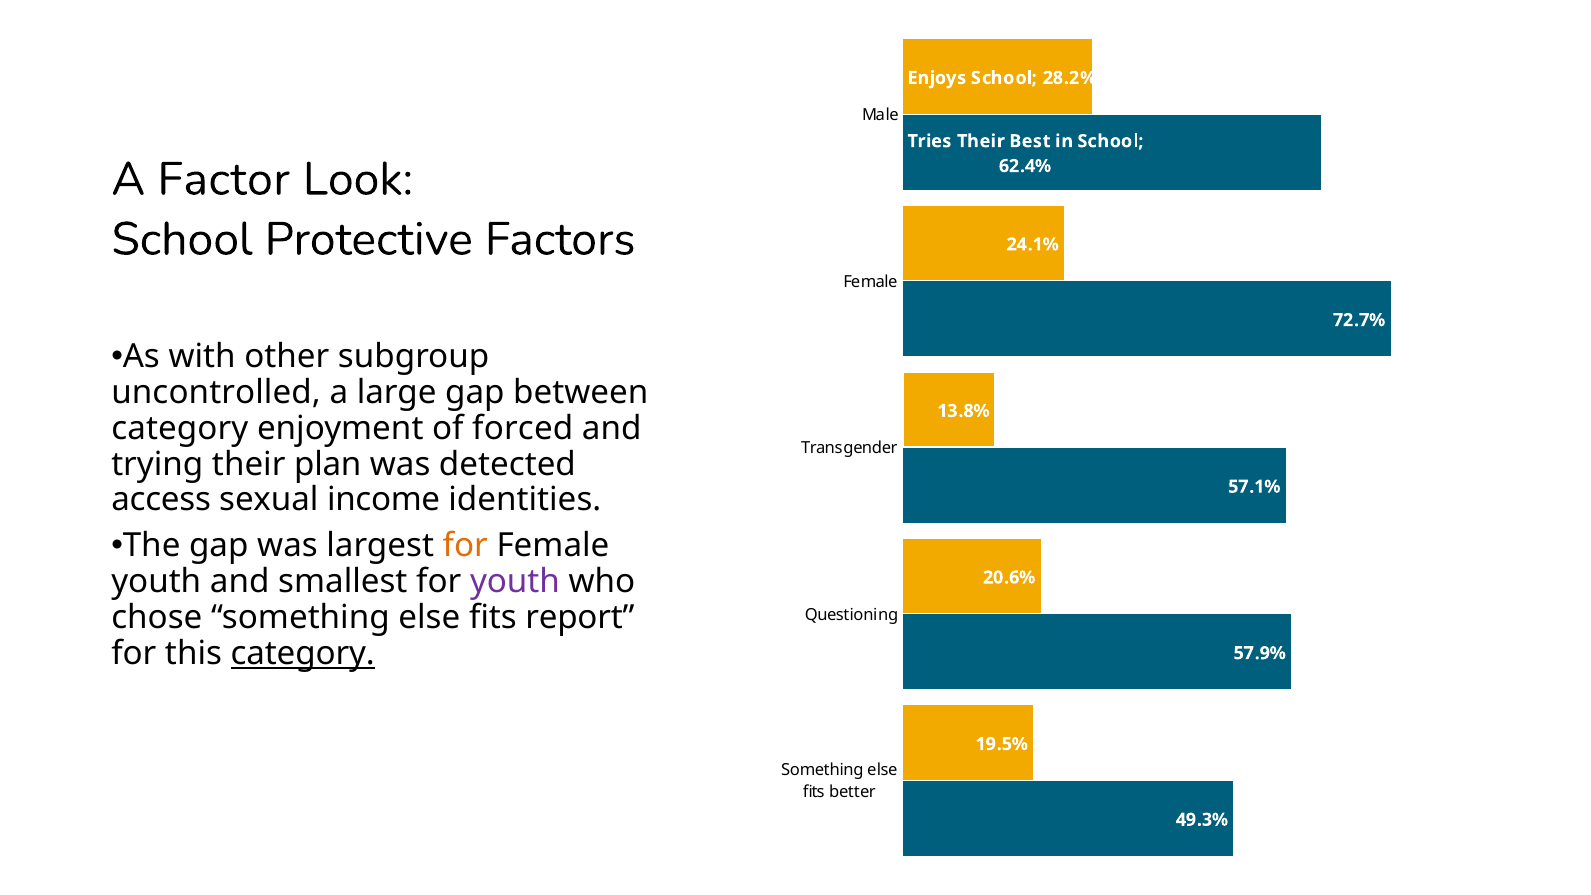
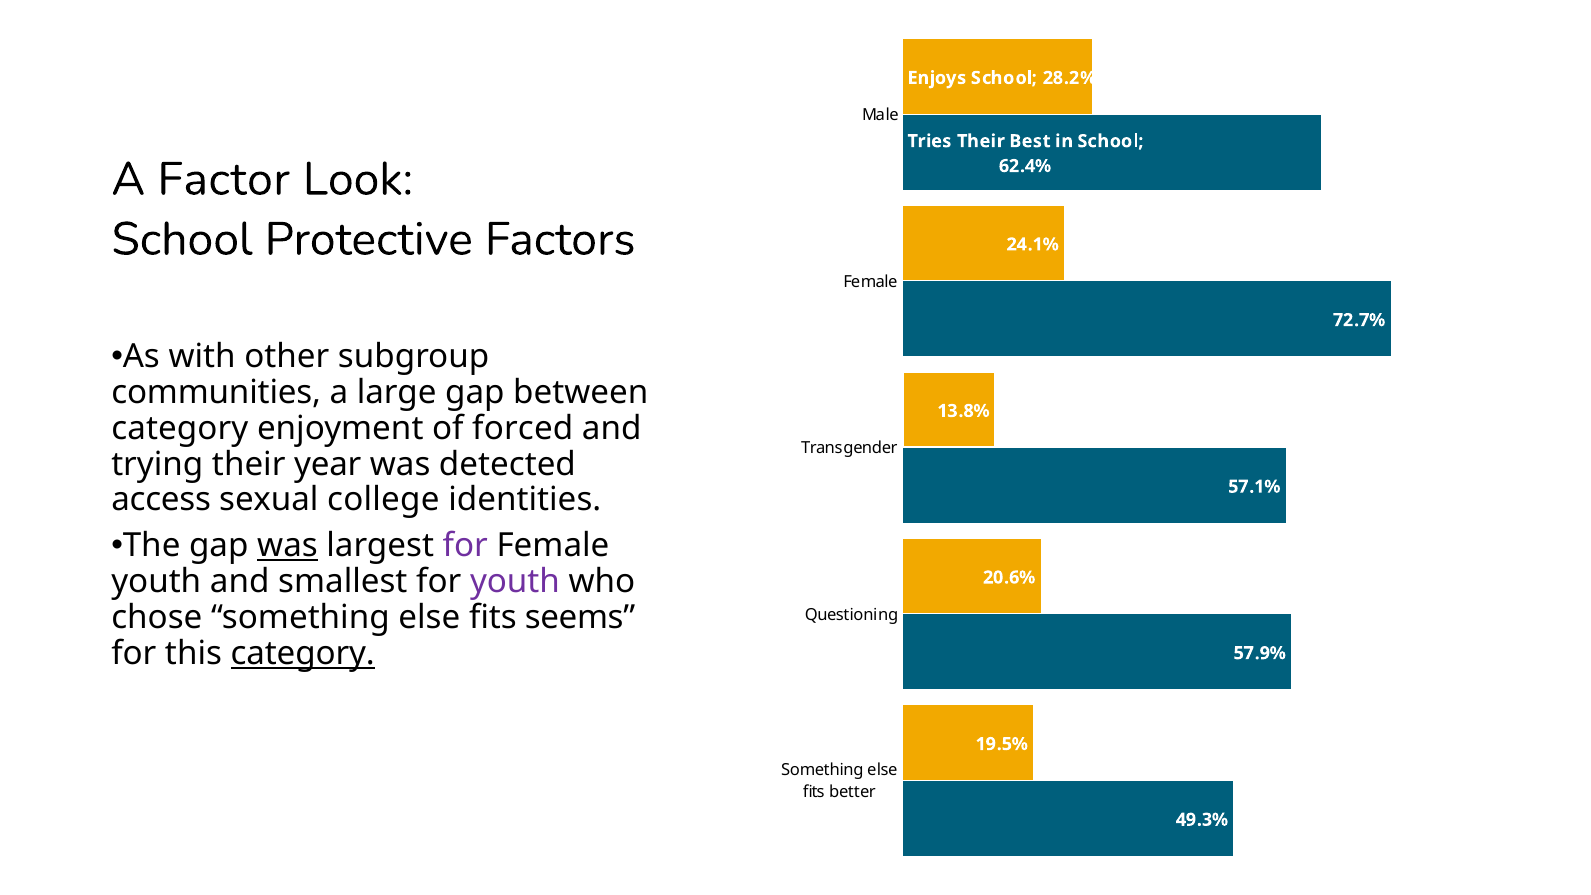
uncontrolled: uncontrolled -> communities (216, 392)
plan: plan -> year (328, 464)
income: income -> college (383, 500)
was underline: none -> present (287, 546)
for colour: orange -> purple (465, 546)
report: report -> seems (580, 617)
